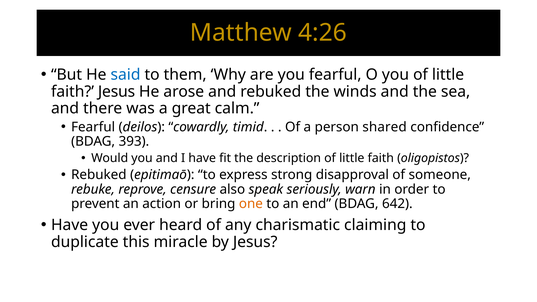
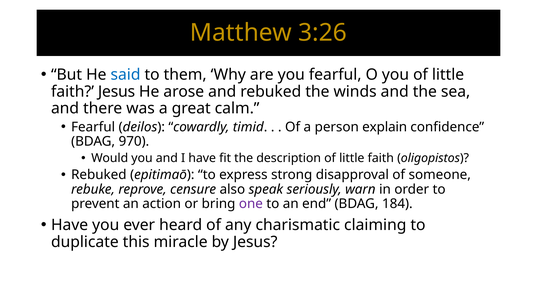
4:26: 4:26 -> 3:26 (323, 33)
shared: shared -> explain (385, 127)
393: 393 -> 970 (134, 141)
one colour: orange -> purple (251, 204)
642: 642 -> 184 (397, 204)
